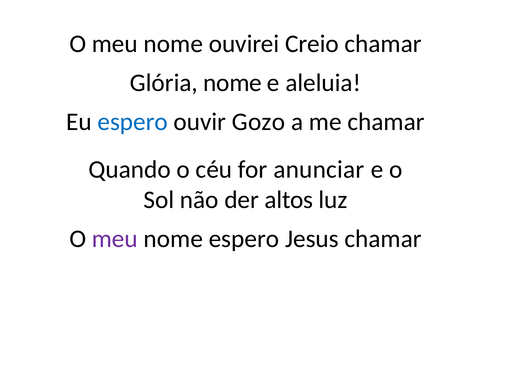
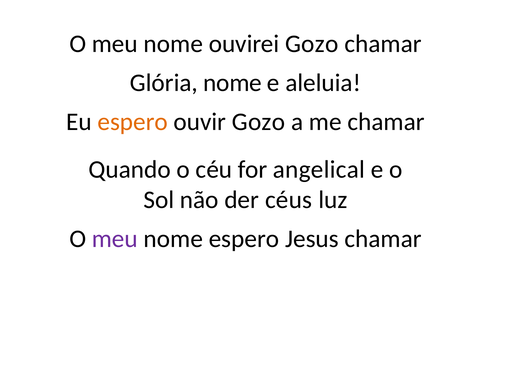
ouvirei Creio: Creio -> Gozo (312, 44)
espero colour: blue -> orange (133, 122)
anunciar: anunciar -> angelical (319, 170)
altos: altos -> céus (289, 200)
